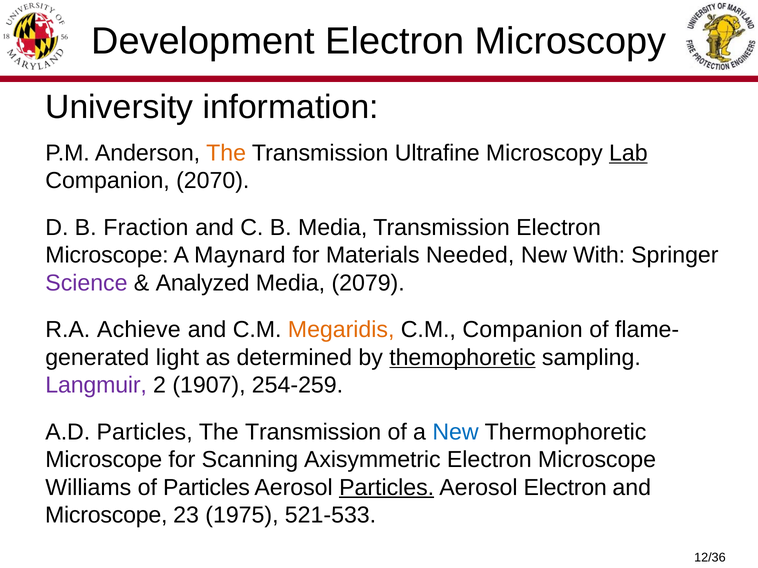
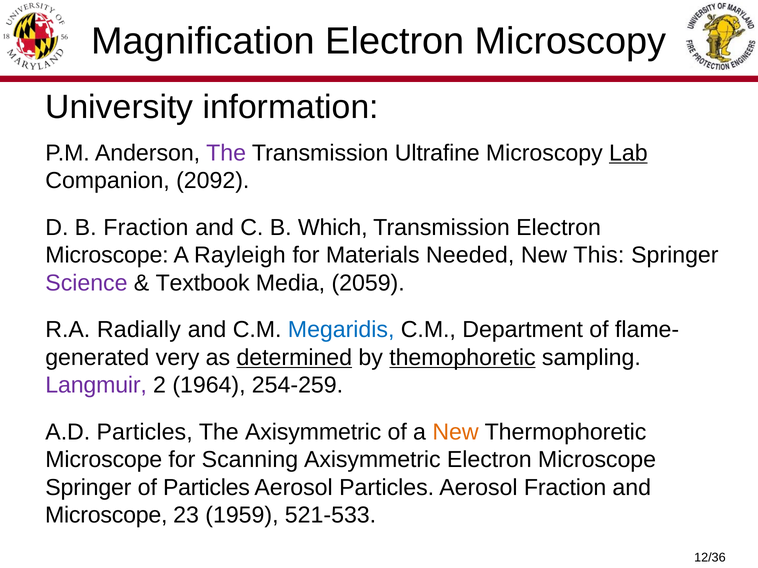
Development: Development -> Magnification (203, 41)
The colour: orange -> purple (226, 153)
2070: 2070 -> 2092 (213, 181)
B Media: Media -> Which (333, 228)
Maynard: Maynard -> Rayleigh (240, 256)
With: With -> This (599, 256)
Analyzed: Analyzed -> Textbook (203, 283)
2079: 2079 -> 2059 (368, 283)
Achieve: Achieve -> Radially (139, 330)
Megaridis colour: orange -> blue (341, 330)
C.M Companion: Companion -> Department (523, 330)
light: light -> very (178, 358)
determined underline: none -> present (294, 358)
1907: 1907 -> 1964 (209, 386)
Transmission: Transmission -> Axisymmetric (313, 432)
New colour: blue -> orange (456, 432)
Williams: Williams -> Springer (88, 488)
Particles underline: present -> none (387, 488)
Aerosol Electron: Electron -> Fraction (565, 488)
1975: 1975 -> 1959 (242, 516)
